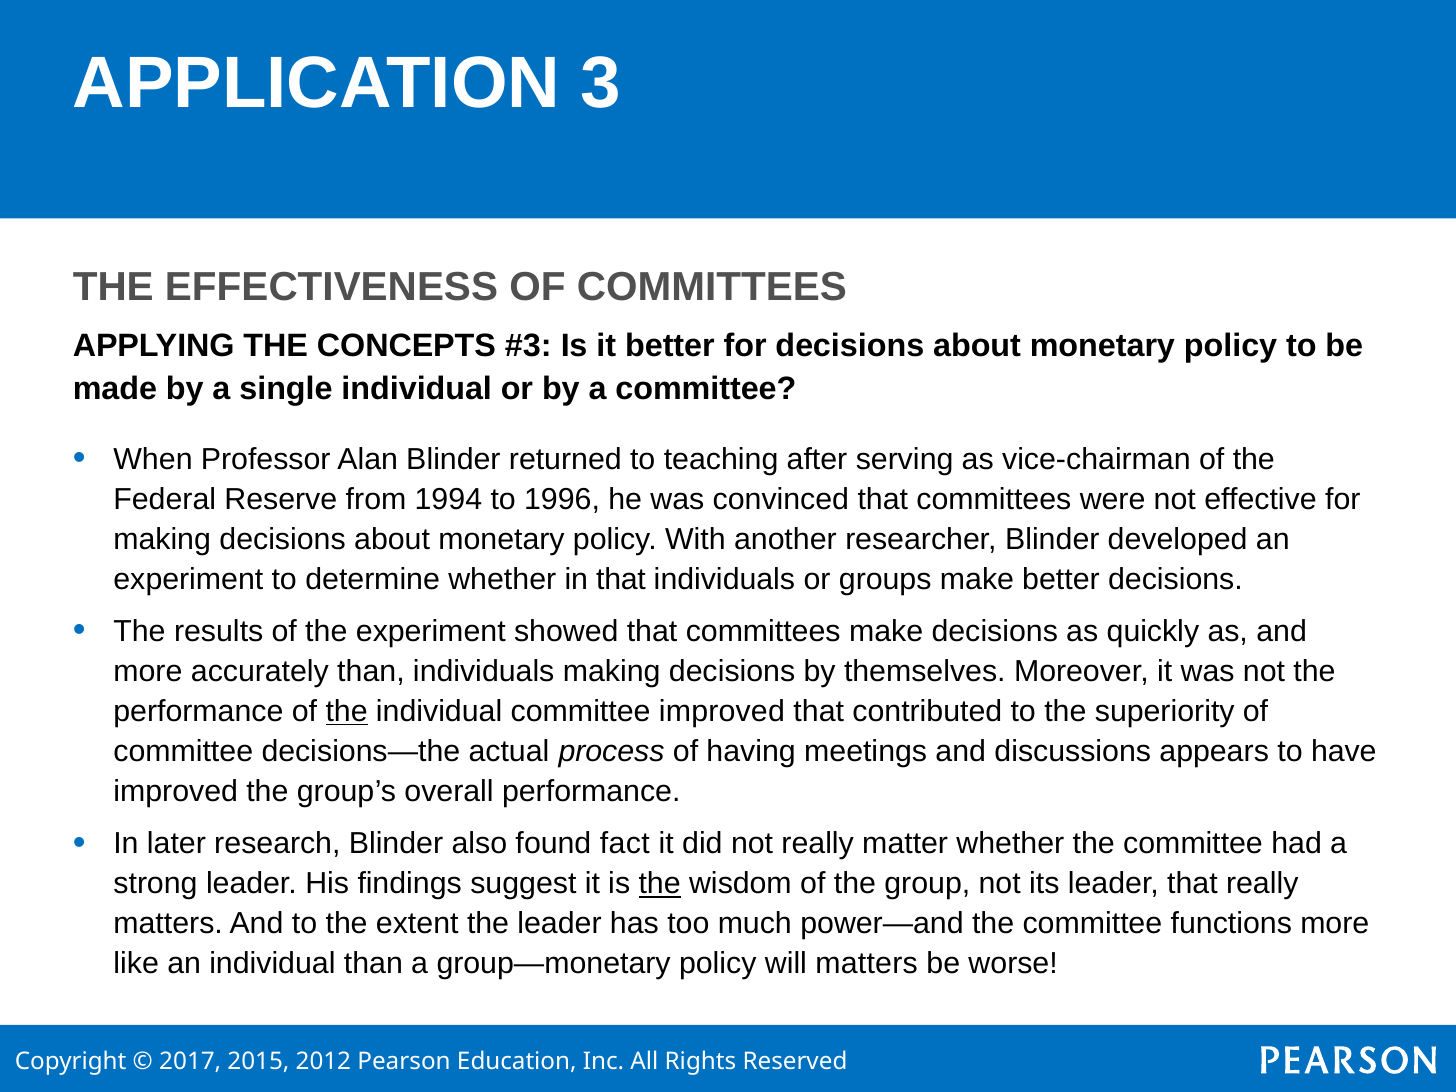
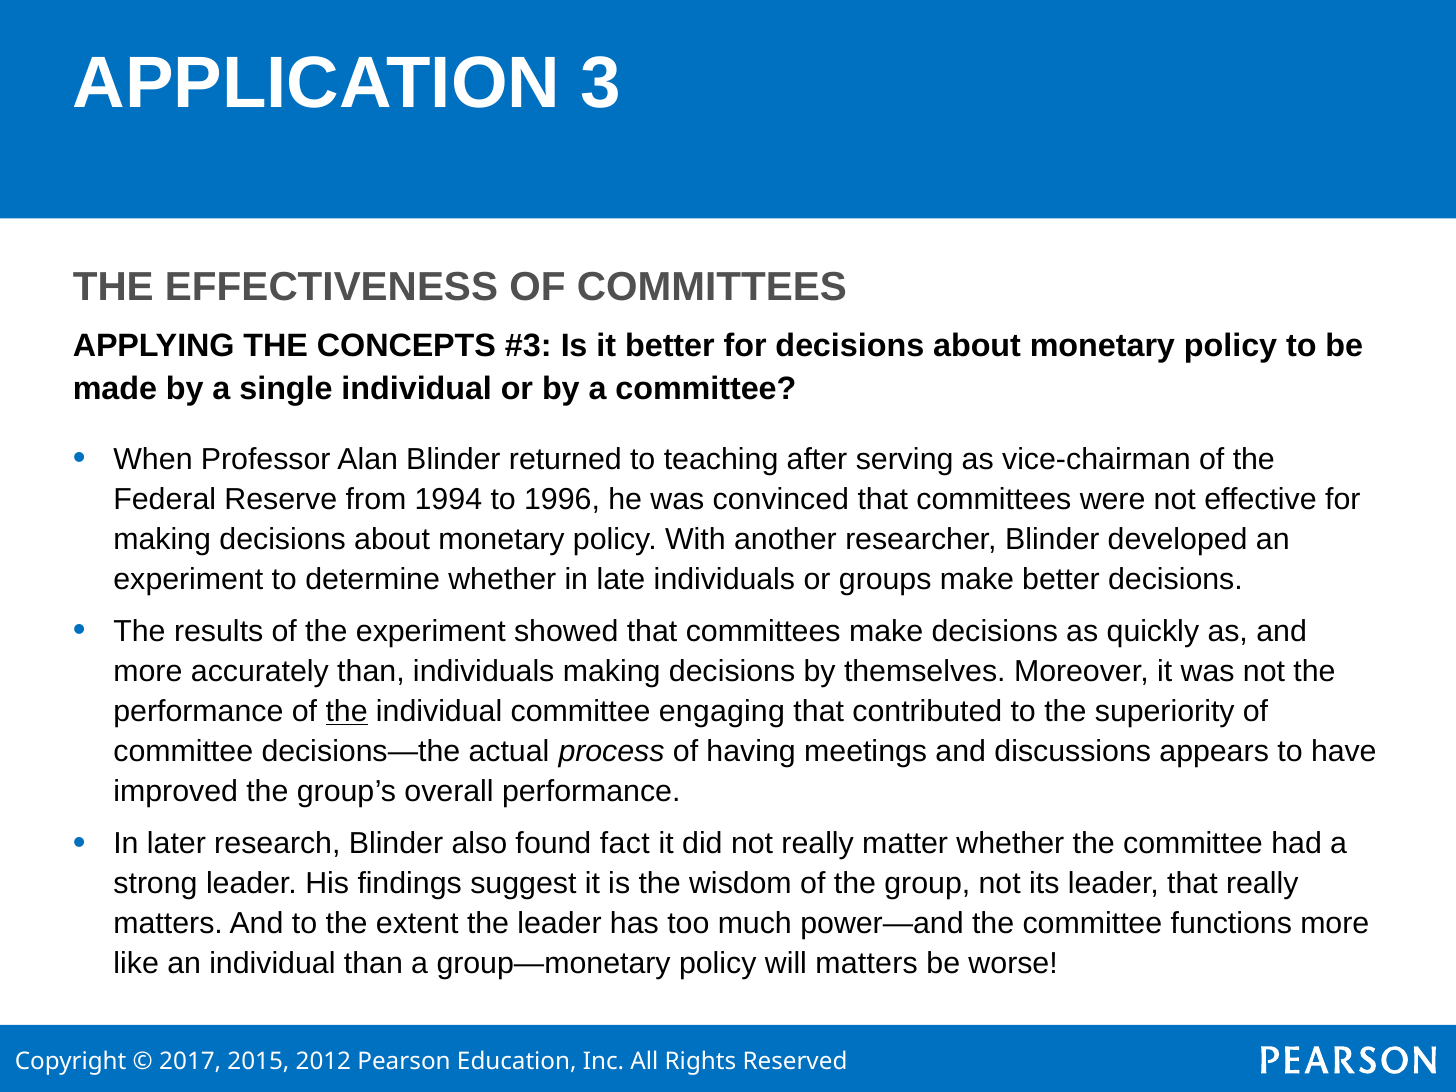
in that: that -> late (621, 579)
committee improved: improved -> engaging (722, 711)
the underline: present -> none (660, 884)
